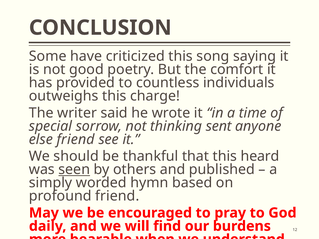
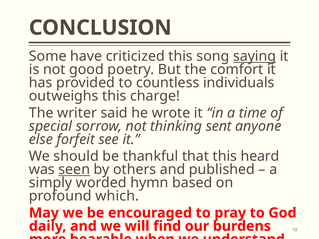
saying underline: none -> present (255, 56)
else friend: friend -> forfeit (76, 140)
profound friend: friend -> which (117, 196)
